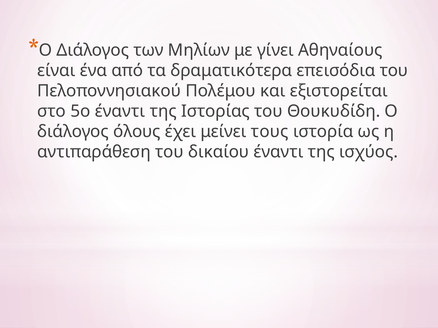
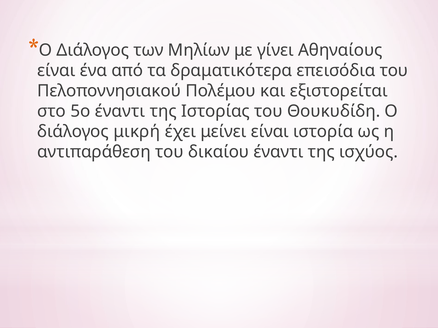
όλους: όλους -> μικρή (137, 132)
μείνει τους: τους -> είναι (270, 132)
